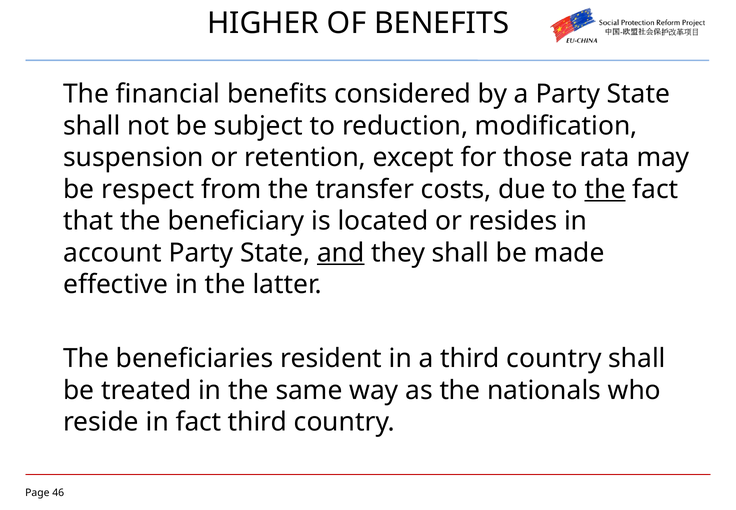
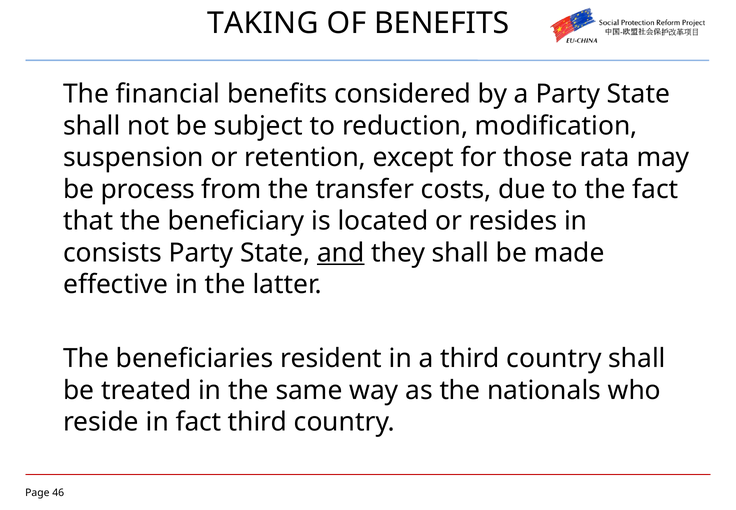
HIGHER: HIGHER -> TAKING (263, 23)
respect: respect -> process (148, 189)
the underline: present -> none (605, 189)
account: account -> consists (113, 253)
